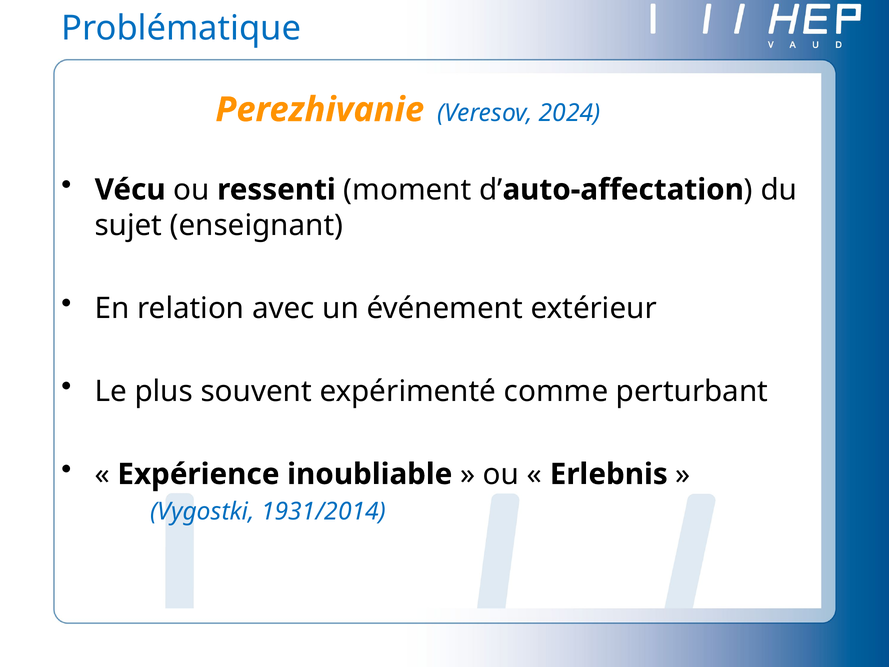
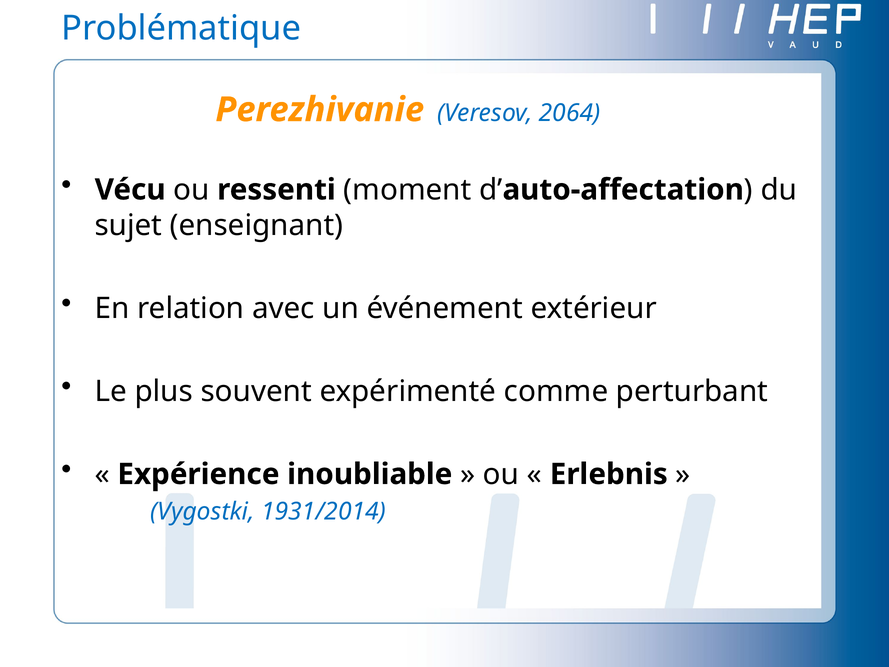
2024: 2024 -> 2064 (570, 113)
